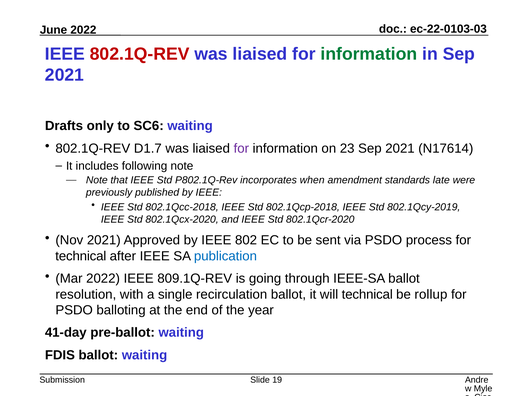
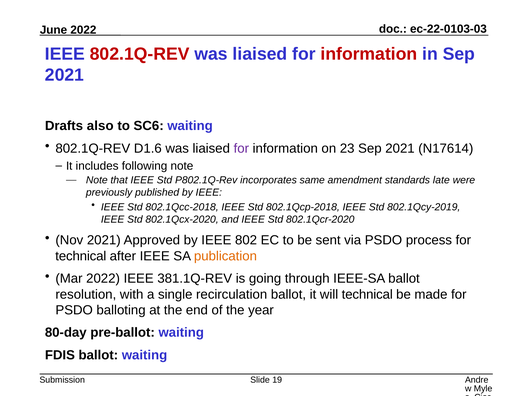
information colour: green -> red (369, 54)
only: only -> also (100, 126)
D1.7: D1.7 -> D1.6 (148, 148)
when: when -> same (312, 180)
publication colour: blue -> orange (225, 256)
809.1Q-REV: 809.1Q-REV -> 381.1Q-REV (195, 278)
rollup: rollup -> made (431, 294)
41-day: 41-day -> 80-day (66, 333)
